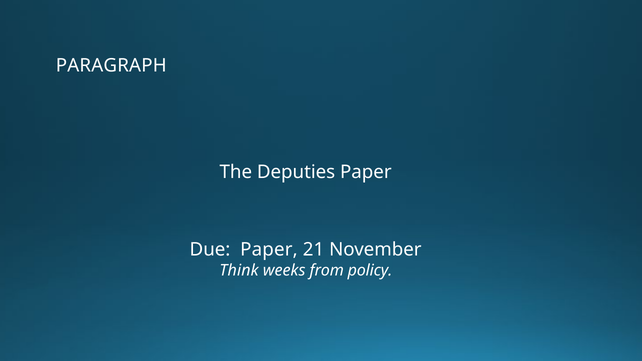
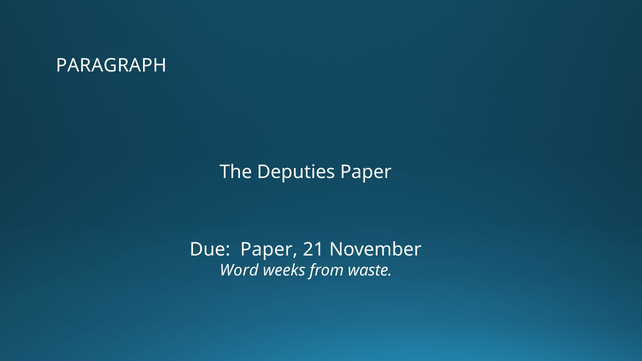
Think: Think -> Word (239, 271)
policy: policy -> waste (370, 271)
